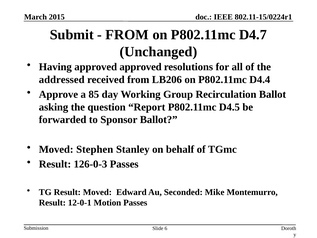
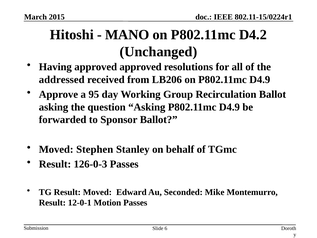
Submit: Submit -> Hitoshi (72, 35)
FROM: FROM -> MANO (127, 35)
D4.7: D4.7 -> D4.2 (253, 35)
on P802.11mc D4.4: D4.4 -> D4.9 (260, 79)
85: 85 -> 95 (94, 94)
question Report: Report -> Asking (147, 107)
D4.5: D4.5 -> D4.9 (229, 107)
